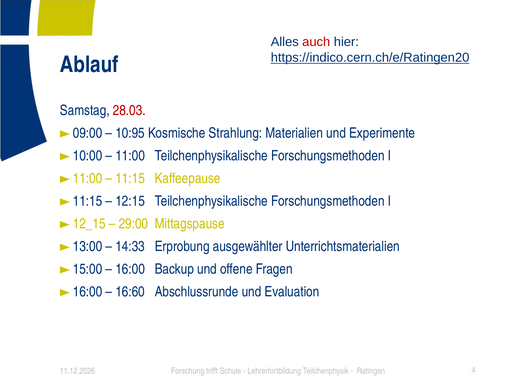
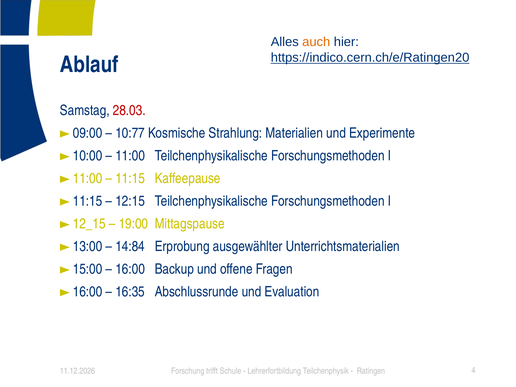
auch colour: red -> orange (316, 42)
10:95: 10:95 -> 10:77 (130, 133)
29:00: 29:00 -> 19:00 (133, 224)
14:33: 14:33 -> 14:84 (130, 246)
16:60: 16:60 -> 16:35 (130, 292)
